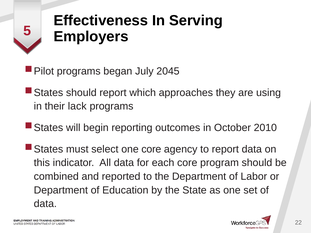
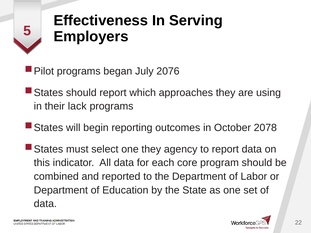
2045: 2045 -> 2076 (168, 71)
2010: 2010 -> 2078 (265, 128)
one core: core -> they (151, 149)
